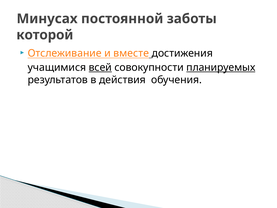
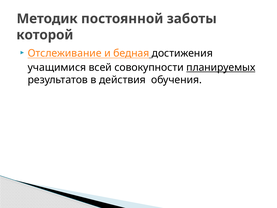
Минусах: Минусах -> Методик (47, 19)
вместе: вместе -> бедная (131, 53)
всей underline: present -> none (100, 67)
